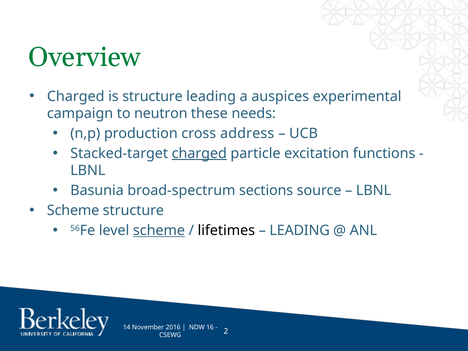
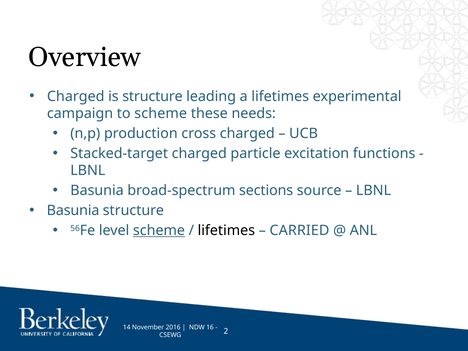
Overview colour: green -> black (85, 57)
a auspices: auspices -> lifetimes (280, 96)
to neutron: neutron -> scheme (161, 113)
cross address: address -> charged (247, 133)
charged underline: present -> none (199, 153)
Scheme: Scheme -> Basunia (73, 211)
LEADING: LEADING -> CARRIED (299, 231)
